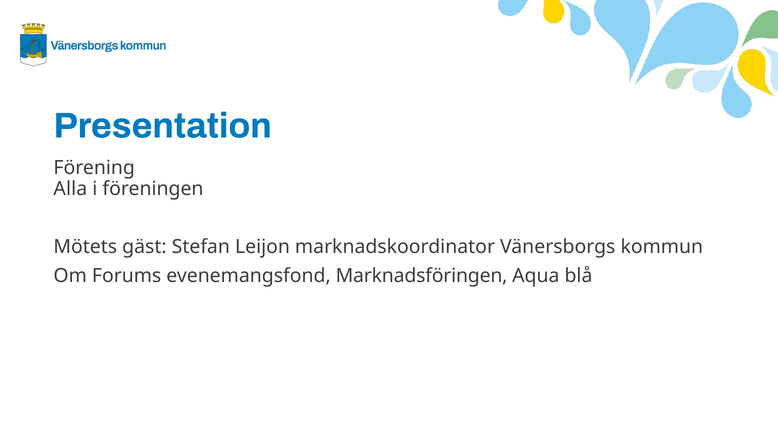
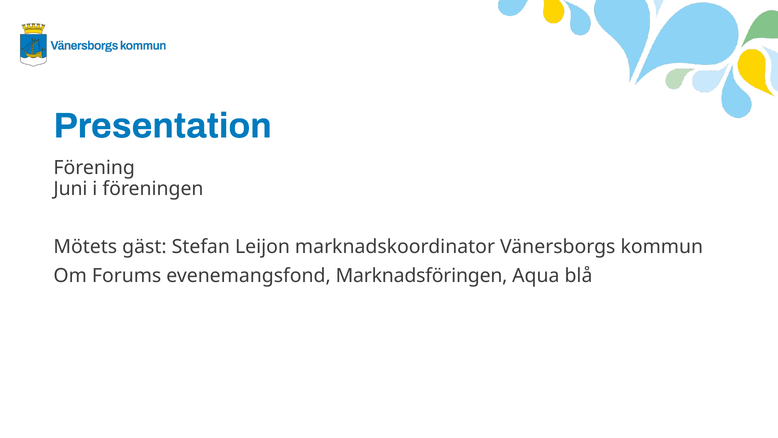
Alla: Alla -> Juni (70, 188)
